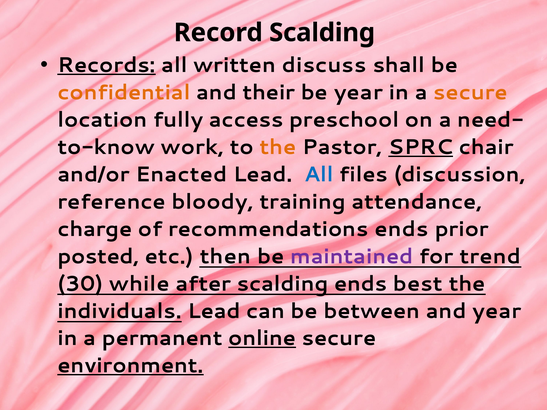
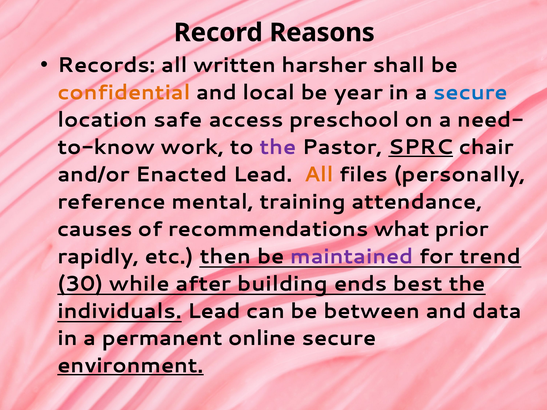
Record Scalding: Scalding -> Reasons (322, 33)
Records underline: present -> none (107, 65)
discuss: discuss -> harsher (324, 65)
their: their -> local (269, 93)
secure colour: orange -> blue (470, 93)
fully: fully -> safe (178, 120)
the colour: orange -> purple (278, 147)
All colour: blue -> orange (319, 175)
discussion: discussion -> personally (460, 175)
bloody: bloody -> mental (213, 202)
charge: charge -> causes (95, 229)
recommendations ends: ends -> what (402, 229)
posted: posted -> rapidly (98, 257)
after scalding: scalding -> building (282, 284)
and year: year -> data (497, 311)
online underline: present -> none (262, 339)
